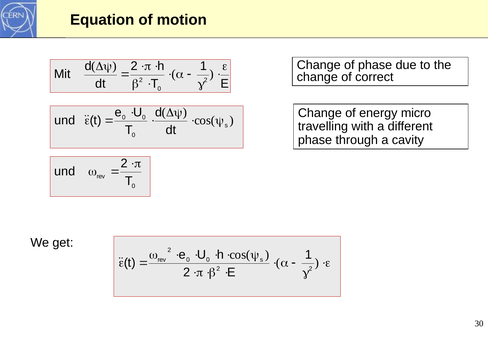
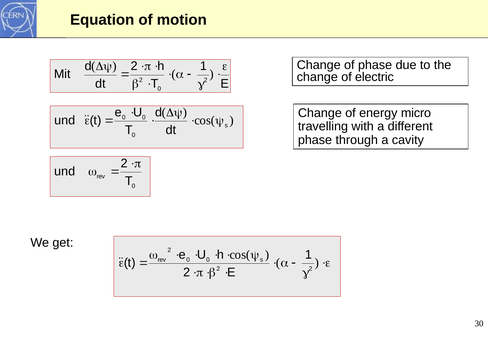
correct: correct -> electric (374, 77)
